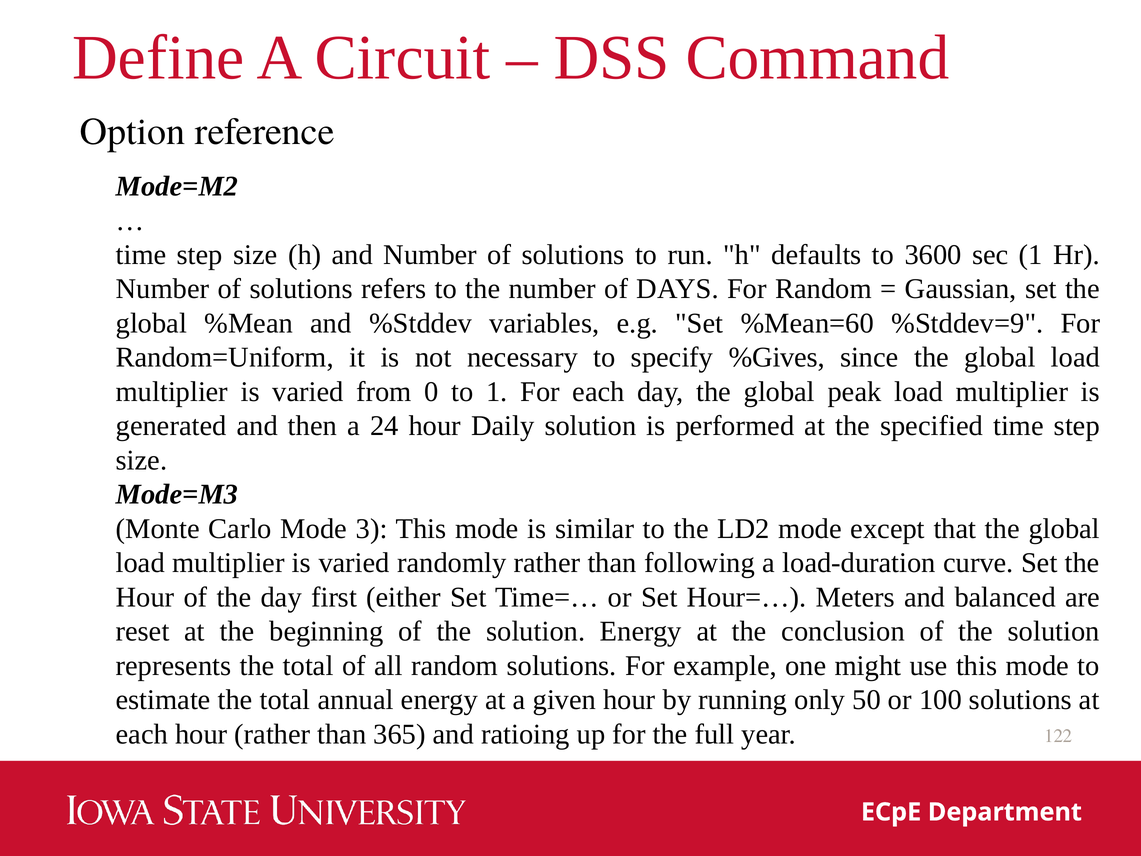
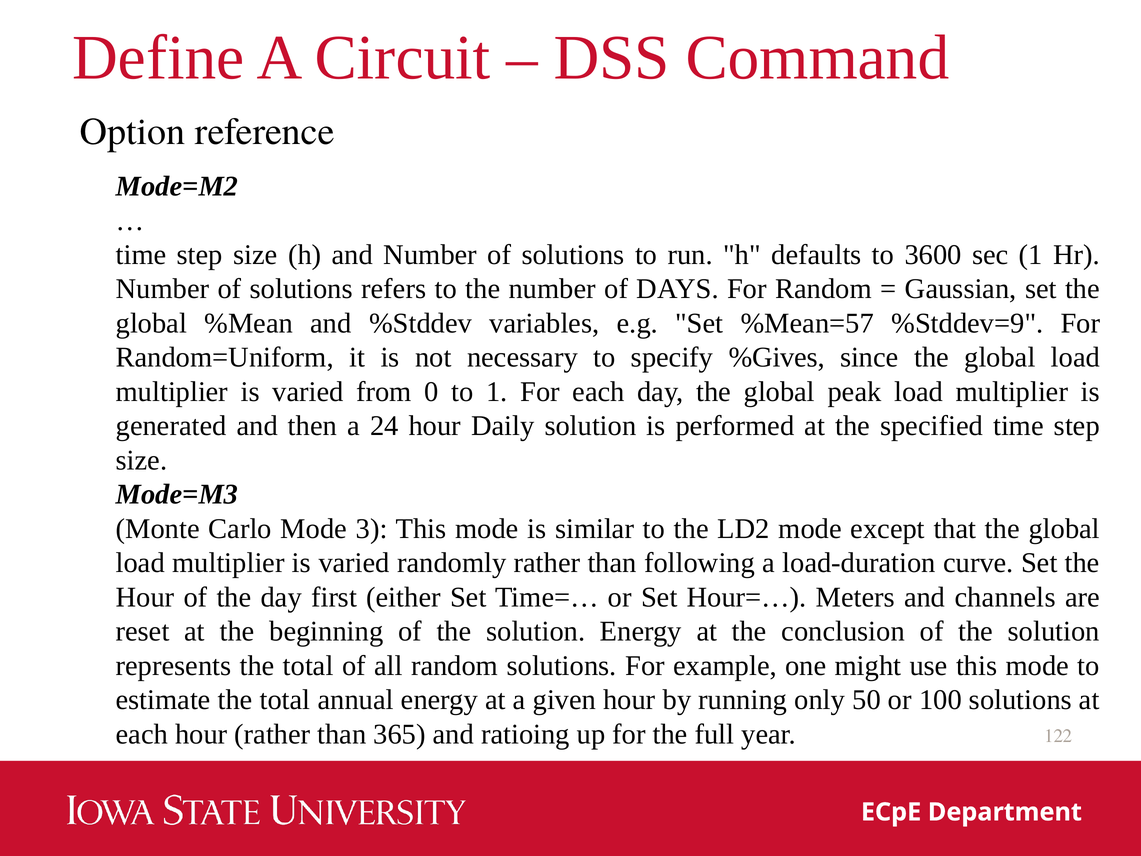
%Mean=60: %Mean=60 -> %Mean=57 (807, 323)
balanced: balanced -> channels (1005, 597)
